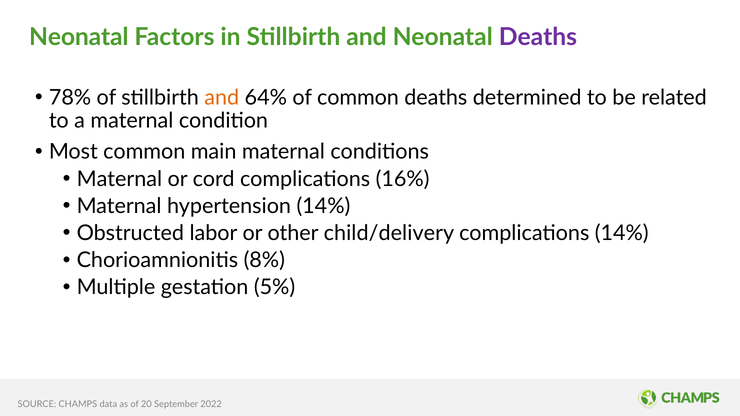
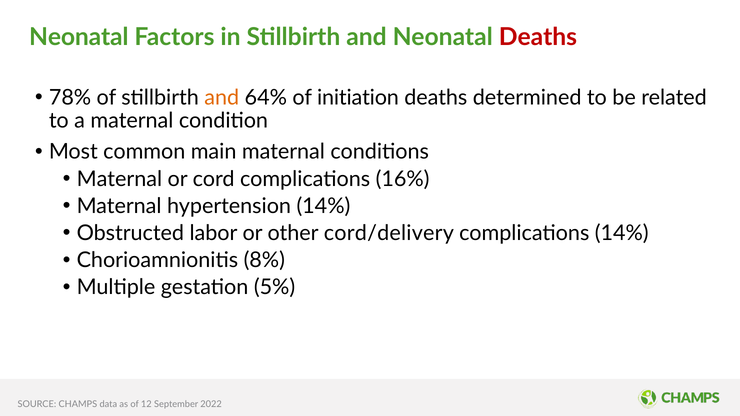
Deaths colour: purple -> red (538, 37)
of common: common -> initiation (358, 98)
child/delivery: child/delivery -> cord/delivery (389, 233)
20: 20 -> 12 (146, 404)
